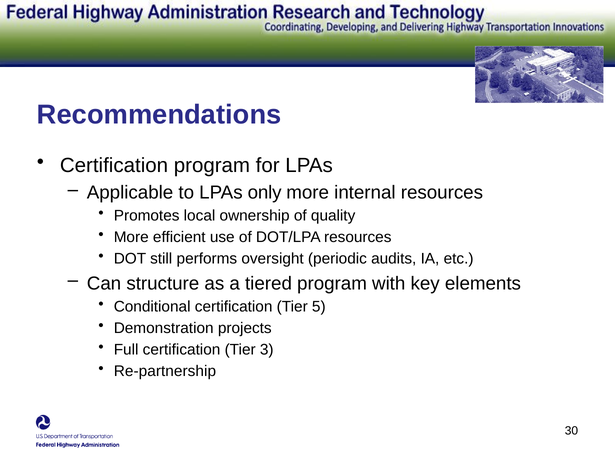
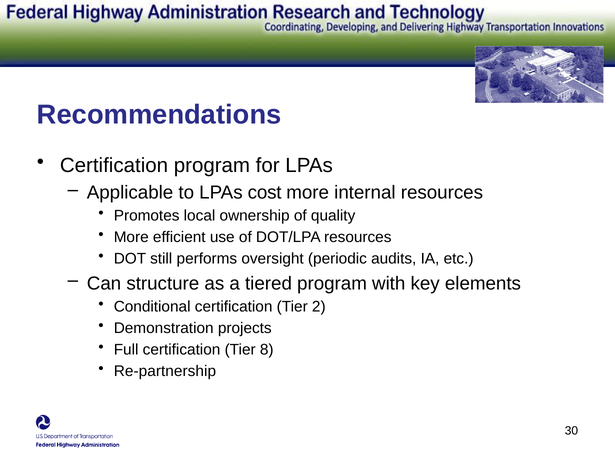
only: only -> cost (265, 193)
5: 5 -> 2 (319, 307)
3: 3 -> 8 (267, 350)
